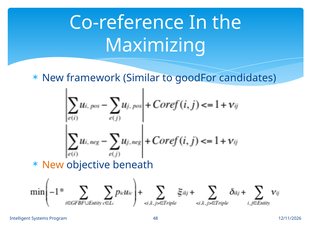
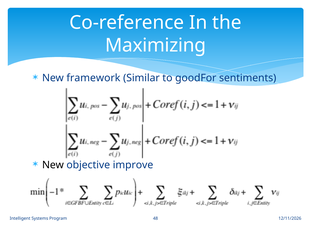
candidates: candidates -> sentiments (248, 78)
New colour: orange -> black (53, 165)
beneath: beneath -> improve (133, 165)
